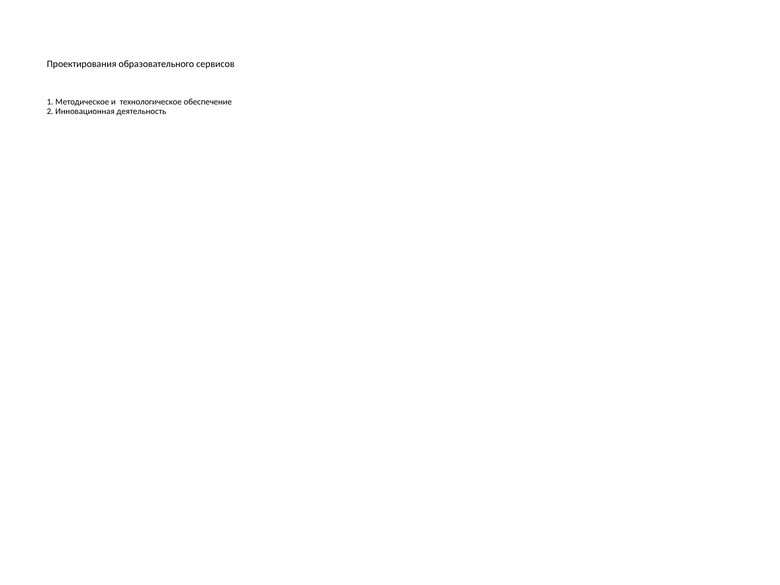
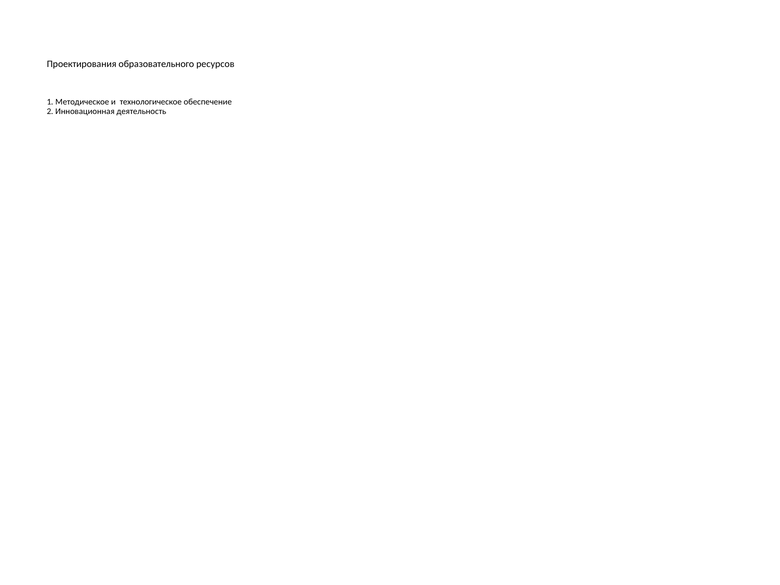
сервисов: сервисов -> ресурсов (215, 64)
